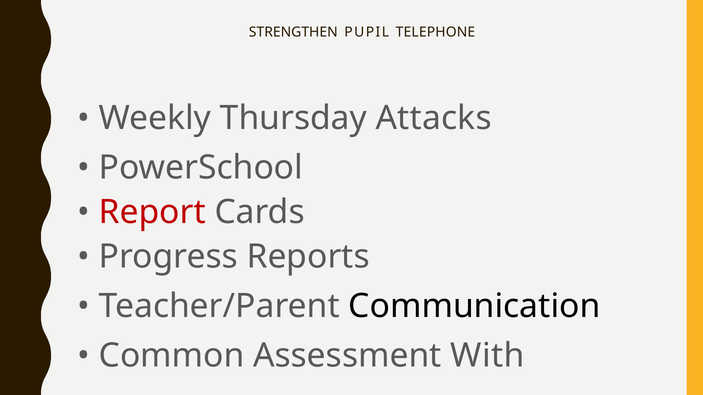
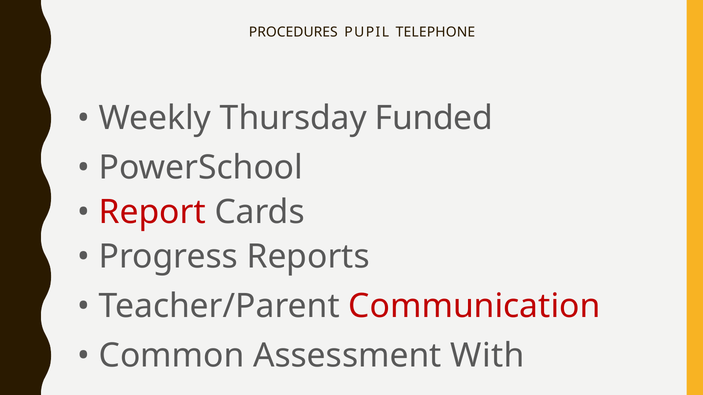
STRENGTHEN: STRENGTHEN -> PROCEDURES (293, 32)
Attacks: Attacks -> Funded (434, 118)
Communication colour: black -> red (474, 306)
